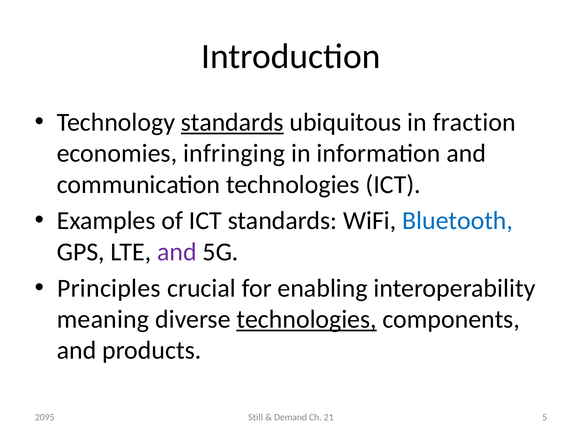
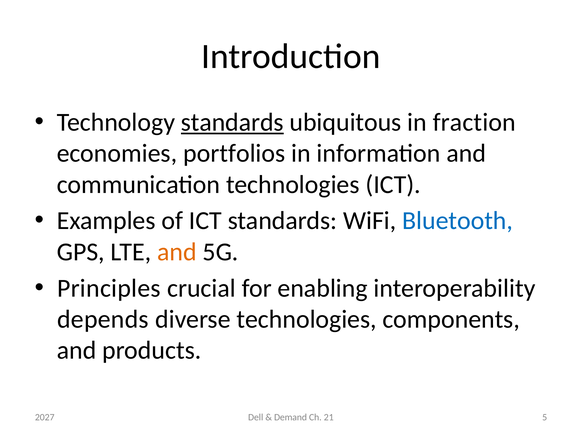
infringing: infringing -> portfolios (234, 153)
and colour: purple -> orange (177, 252)
meaning: meaning -> depends (103, 319)
technologies underline: present -> none (307, 319)
Still: Still -> Dell (256, 417)
2095: 2095 -> 2027 (45, 417)
